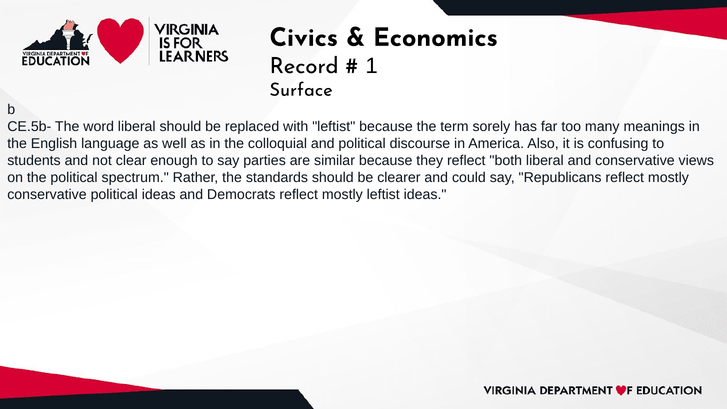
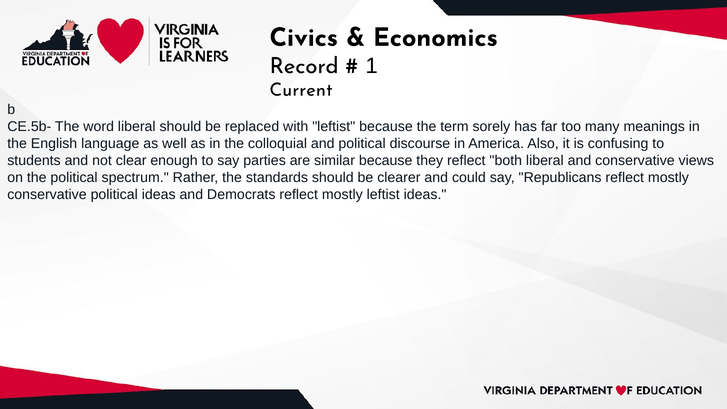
Surface: Surface -> Current (301, 90)
